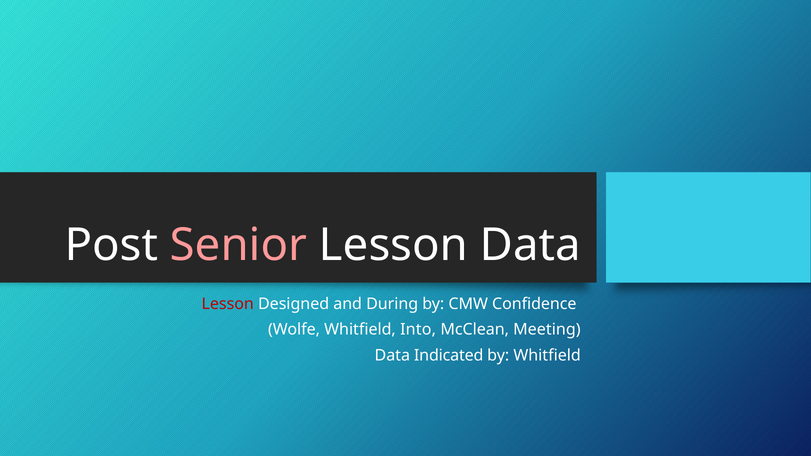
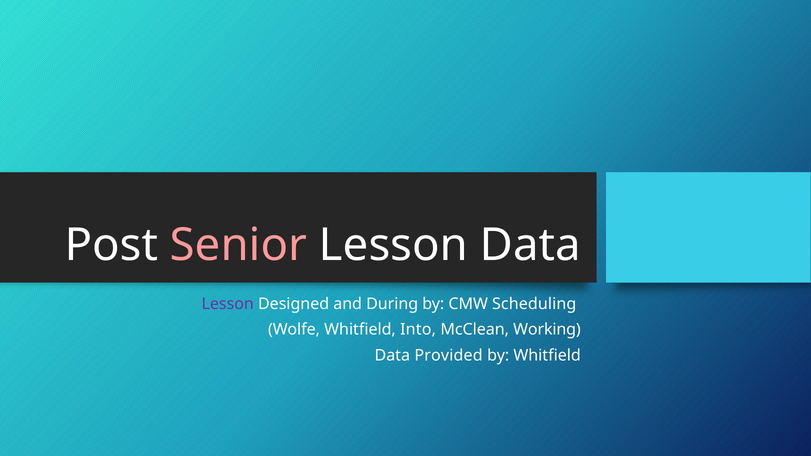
Lesson colour: red -> purple (228, 304)
Confidence: Confidence -> Scheduling (534, 304)
Meeting: Meeting -> Working (547, 330)
Indicated: Indicated -> Provided (449, 355)
